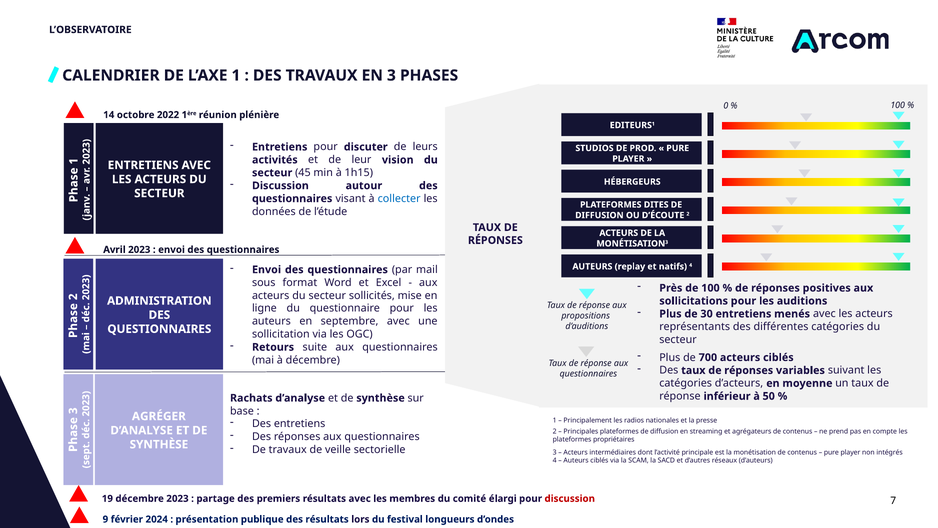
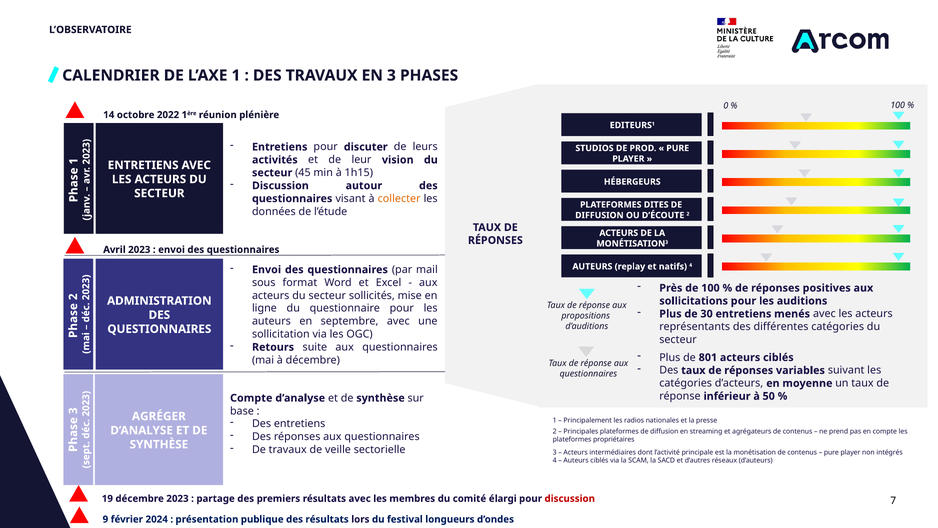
collecter colour: blue -> orange (399, 198)
700: 700 -> 801 (708, 357)
Rachats: Rachats -> Compte (251, 398)
